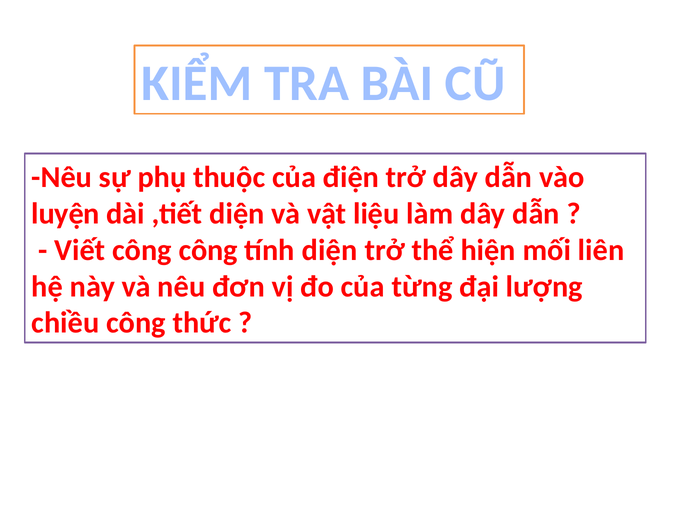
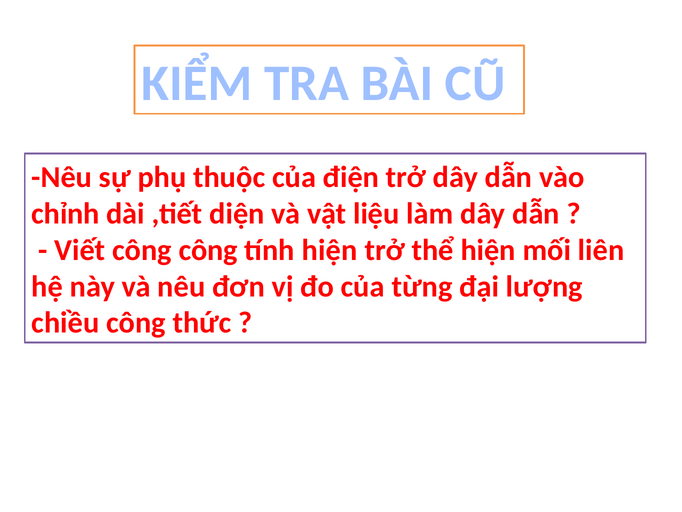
luyện: luyện -> chỉnh (66, 213)
tính diện: diện -> hiện (330, 250)
